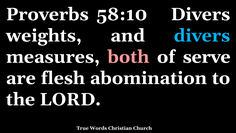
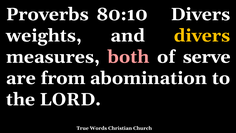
58:10: 58:10 -> 80:10 (122, 14)
divers colour: light blue -> yellow (202, 36)
flesh: flesh -> from (63, 78)
